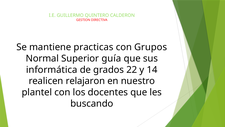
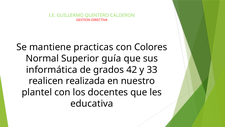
Grupos: Grupos -> Colores (151, 47)
22: 22 -> 42 (132, 69)
14: 14 -> 33 (152, 69)
relajaron: relajaron -> realizada (85, 81)
buscando: buscando -> educativa (92, 103)
